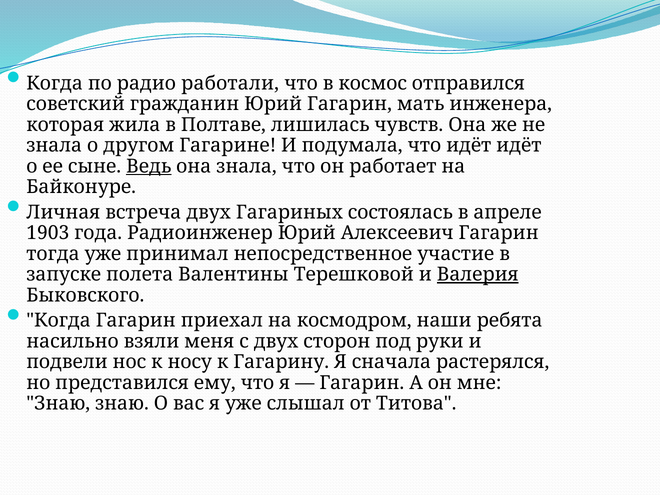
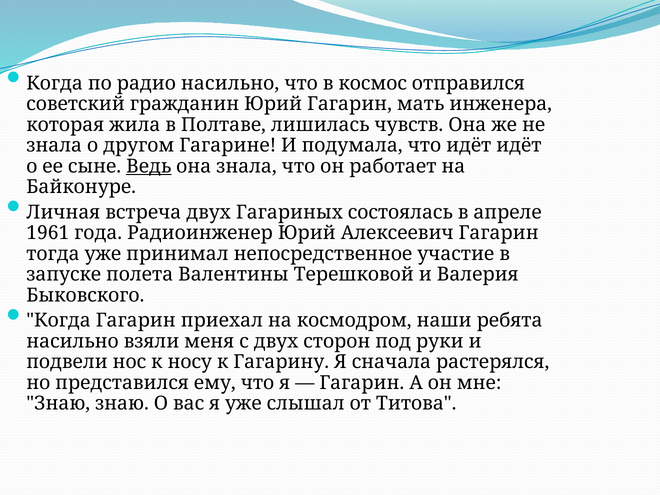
радио работали: работали -> насильно (230, 83)
1903: 1903 -> 1961 (48, 233)
Валерия underline: present -> none (478, 275)
